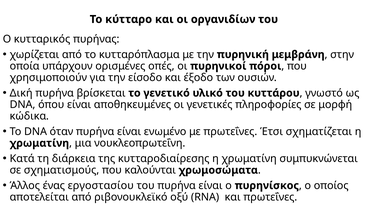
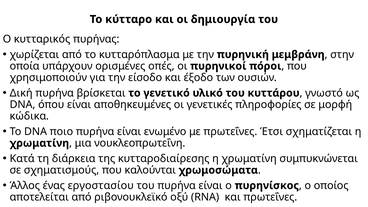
οργανιδίων: οργανιδίων -> δημιουργία (223, 19)
όταν: όταν -> ποιο (61, 132)
